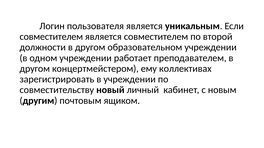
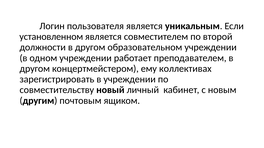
совместителем: совместителем -> установленном (51, 37)
